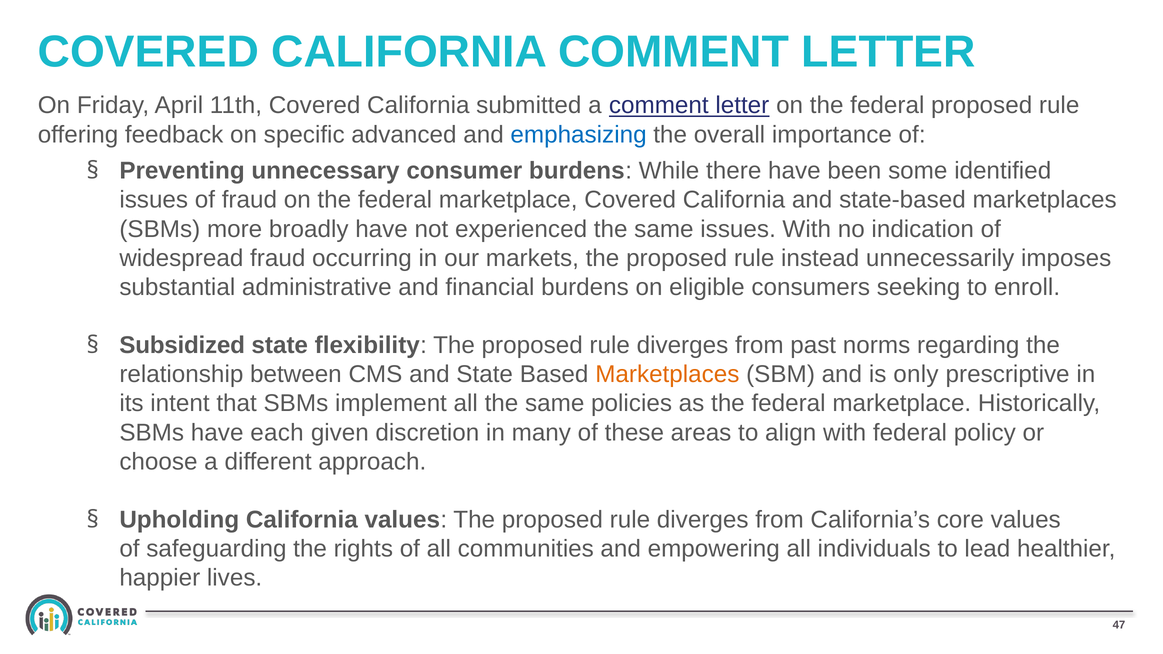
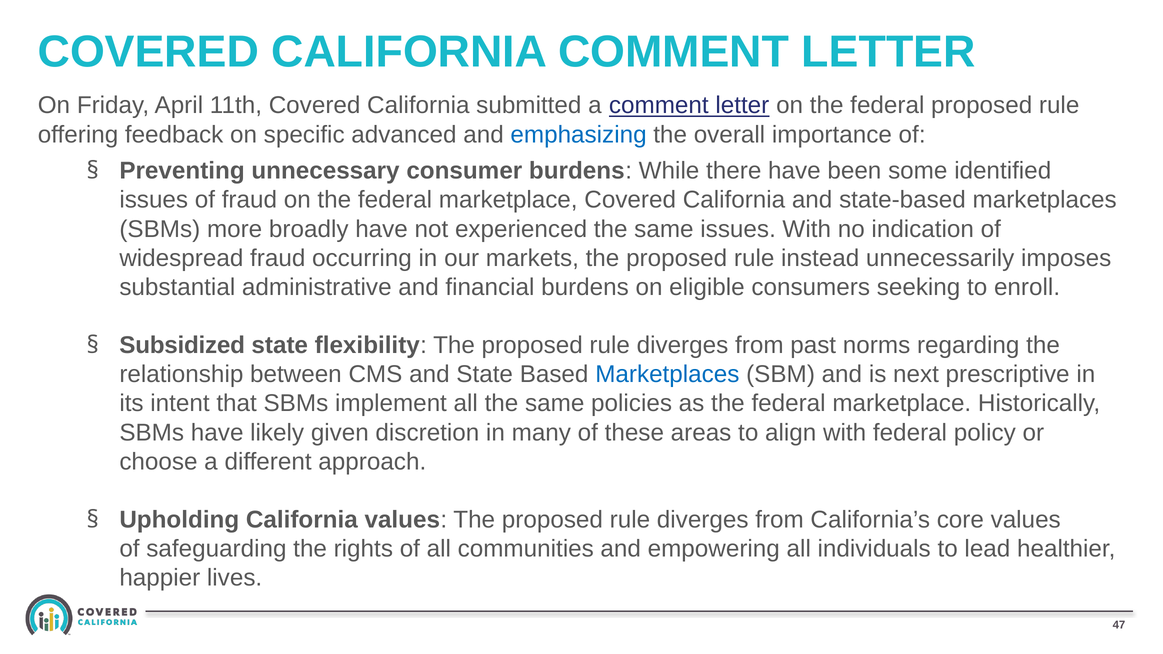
Marketplaces colour: orange -> blue (667, 375)
only: only -> next (916, 375)
each: each -> likely (277, 433)
